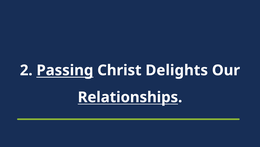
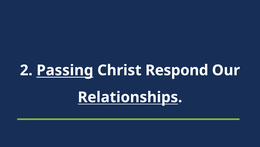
Delights: Delights -> Respond (177, 70)
